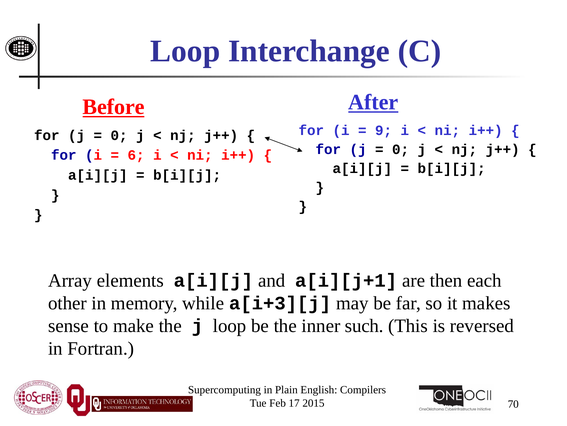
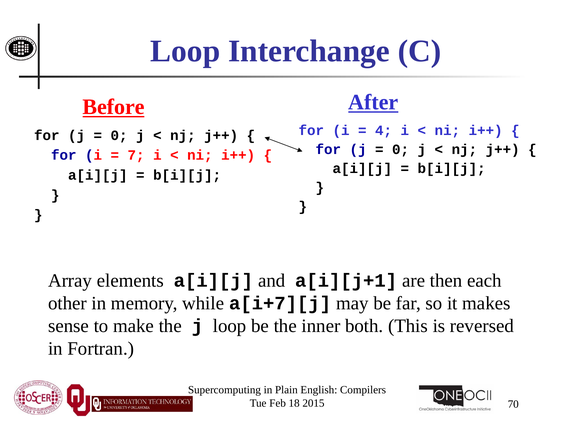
9: 9 -> 4 (384, 130)
6: 6 -> 7 (136, 155)
a[i+3][j: a[i+3][j -> a[i+7][j (280, 303)
such: such -> both (364, 325)
17: 17 -> 18 (294, 402)
